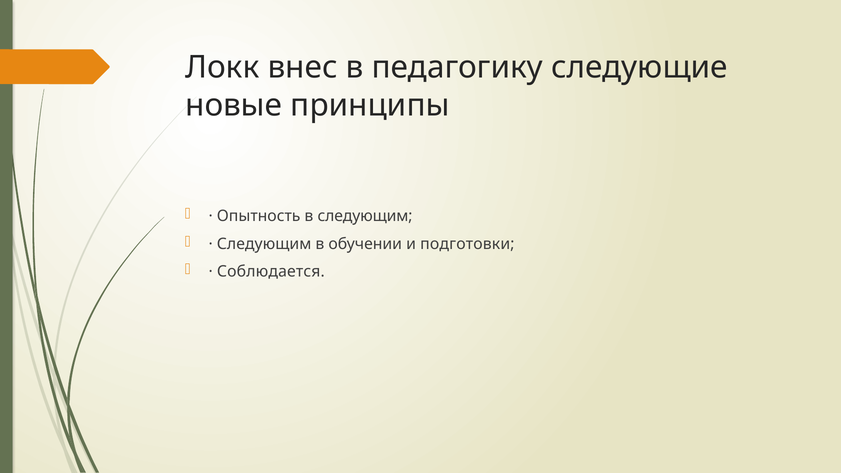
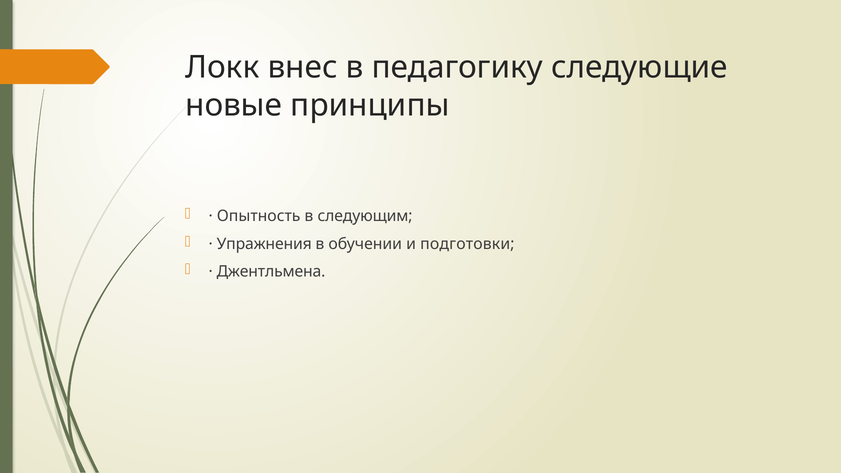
Следующим: Следующим -> Упражнения (264, 244)
Соблюдается: Соблюдается -> Джентльмена (271, 272)
